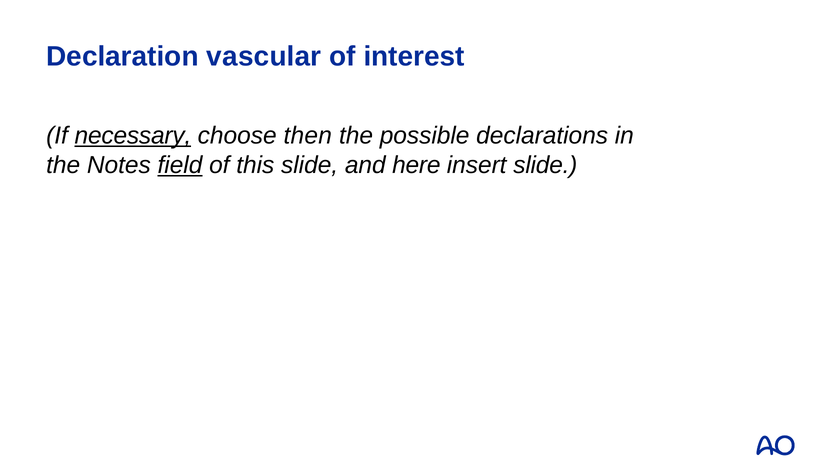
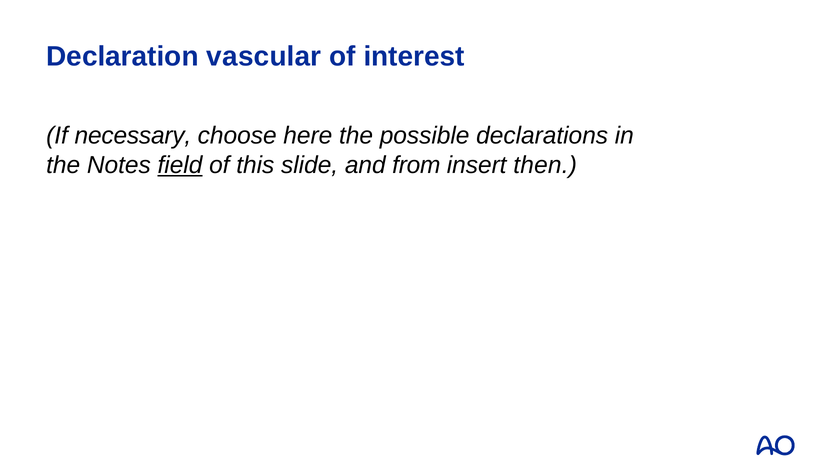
necessary underline: present -> none (133, 135)
then: then -> here (308, 135)
here: here -> from (416, 165)
insert slide: slide -> then (545, 165)
